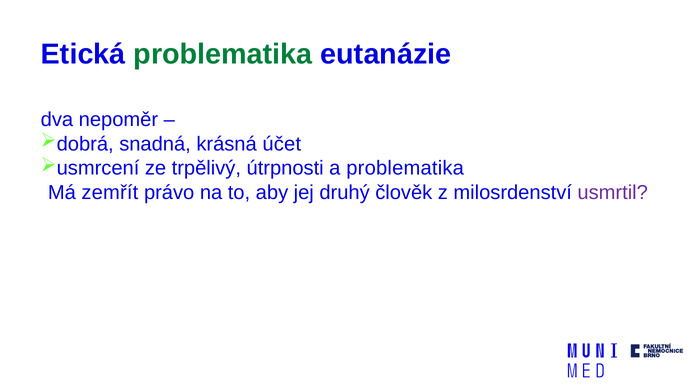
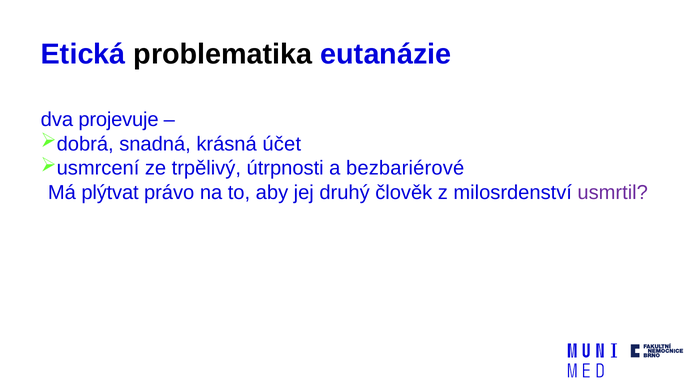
problematika colour: green -> black (223, 54)
nepoměr: nepoměr -> projevuje (119, 120)
a problematika: problematika -> bezbariérové (405, 168)
zemřít: zemřít -> plýtvat (110, 192)
